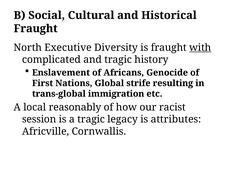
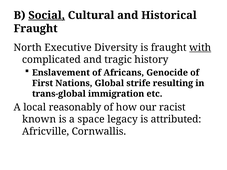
Social underline: none -> present (47, 15)
session: session -> known (39, 119)
a tragic: tragic -> space (91, 119)
attributes: attributes -> attributed (176, 119)
